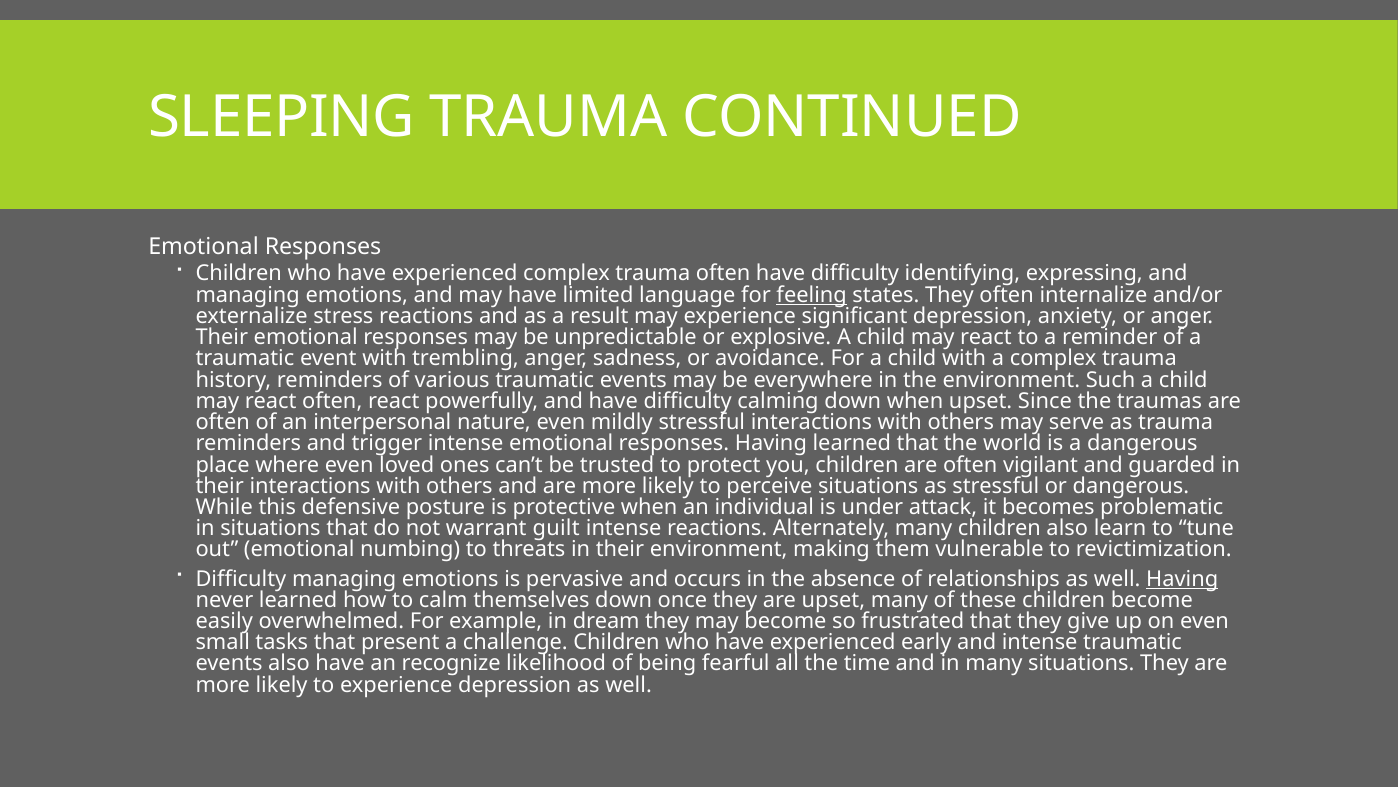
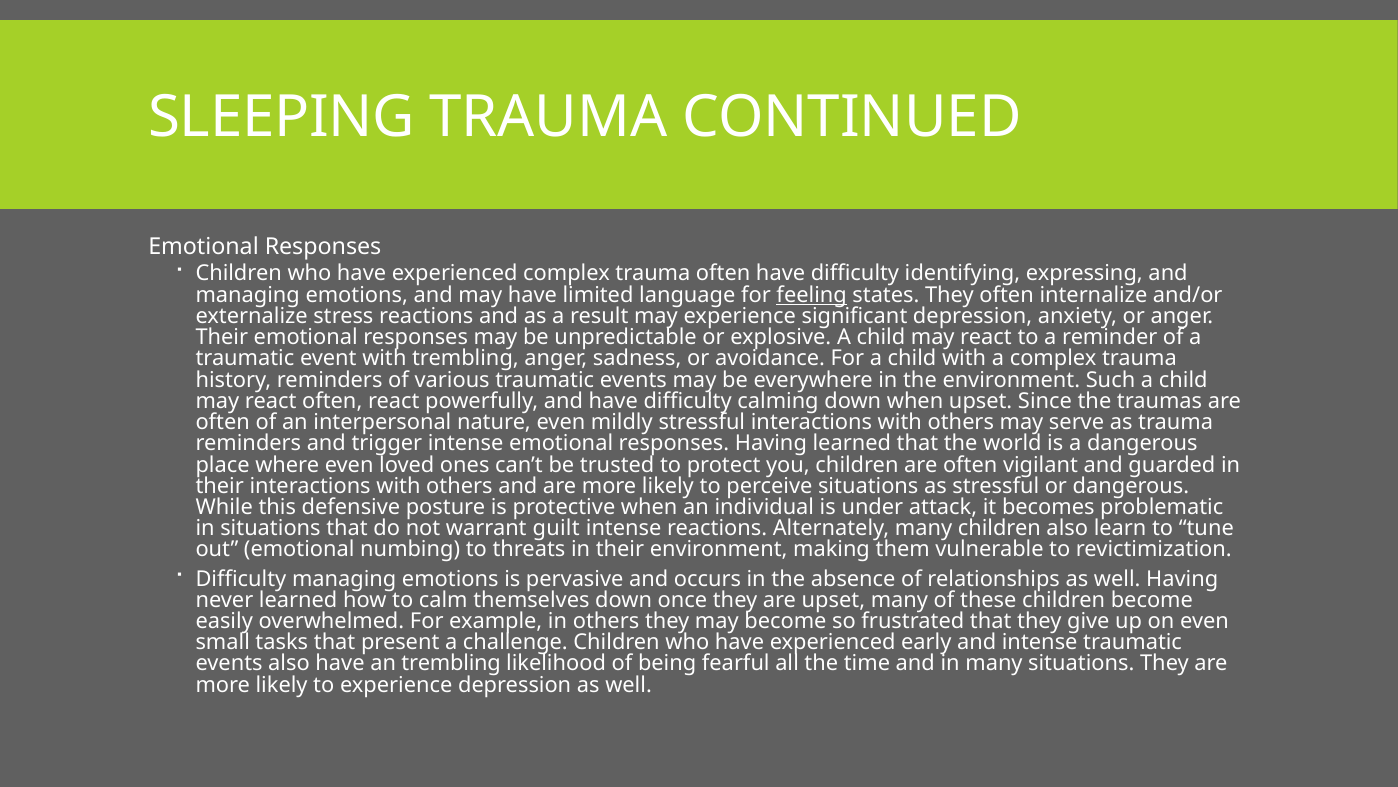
Having underline: present -> none (1182, 578)
in dream: dream -> others (606, 621)
an recognize: recognize -> trembling (451, 663)
